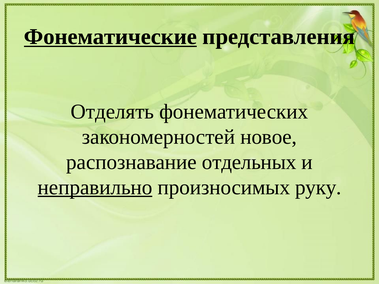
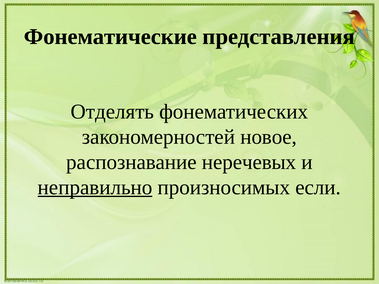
Фонематические underline: present -> none (110, 37)
отдельных: отдельных -> неречевых (249, 162)
руку: руку -> если (318, 188)
